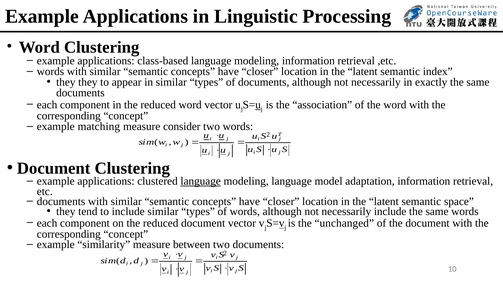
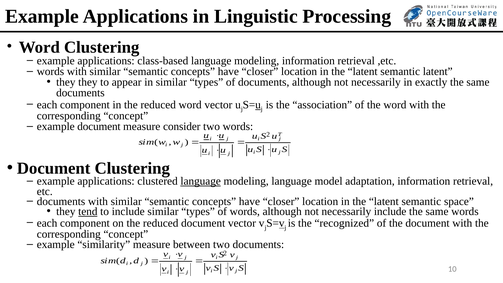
semantic index: index -> latent (438, 71)
example matching: matching -> document (99, 127)
tend underline: none -> present (88, 211)
unchanged: unchanged -> recognized (344, 223)
